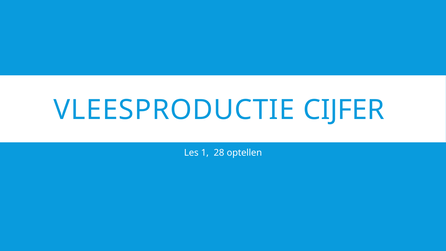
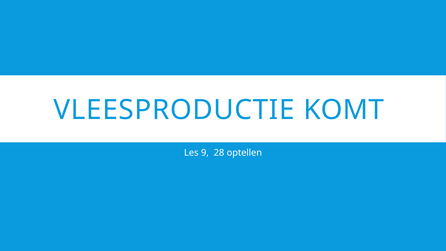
CIJFER: CIJFER -> KOMT (344, 110)
1: 1 -> 9 (205, 153)
